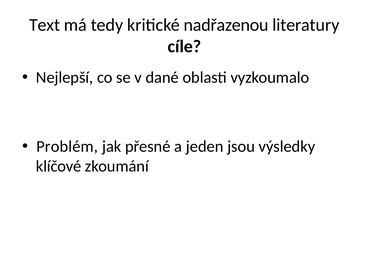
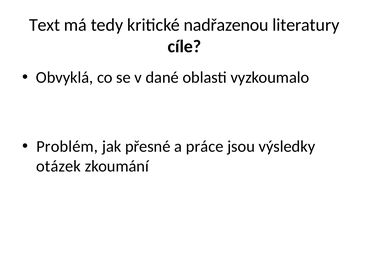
Nejlepší: Nejlepší -> Obvyklá (65, 77)
jeden: jeden -> práce (205, 146)
klíčové: klíčové -> otázek (59, 166)
